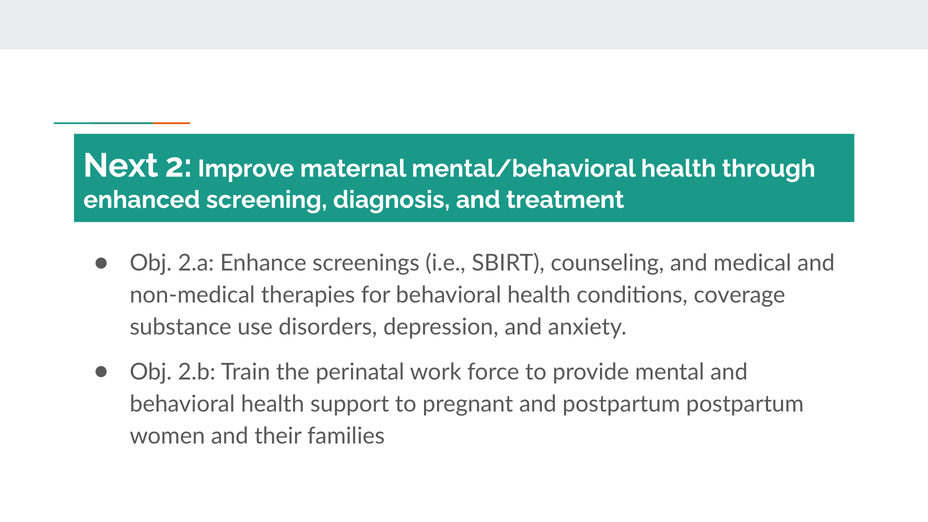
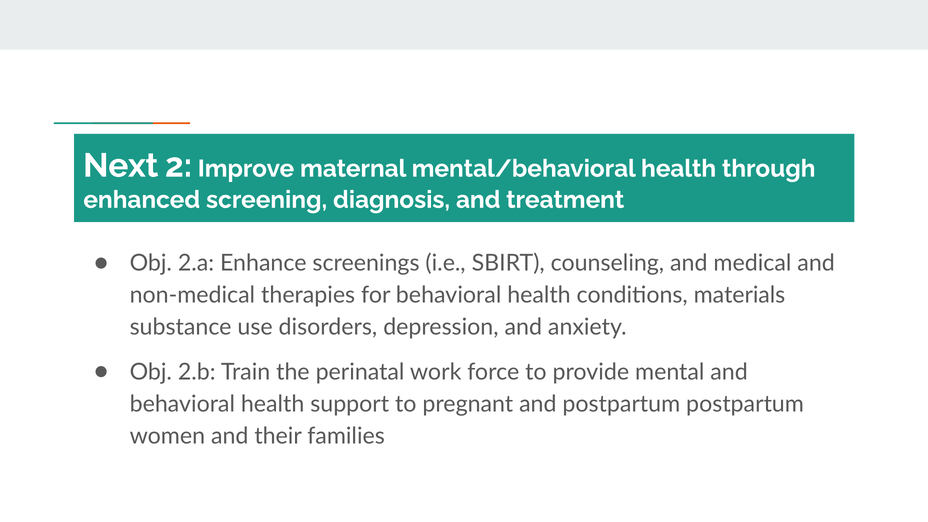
coverage: coverage -> materials (739, 295)
